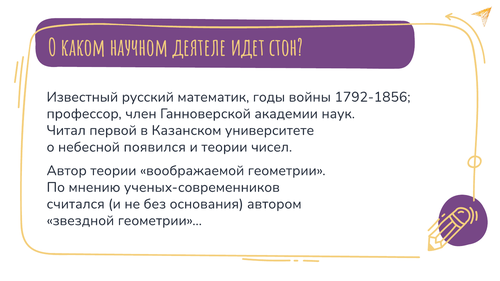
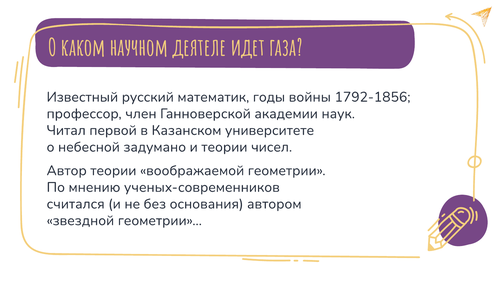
стон: стон -> газа (286, 48)
появился: появился -> задумано (155, 147)
